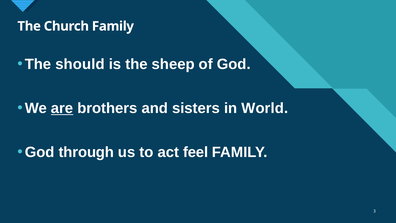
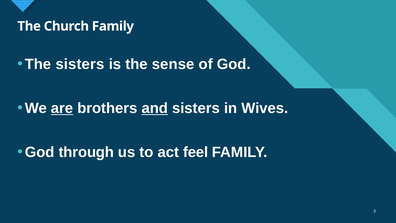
The should: should -> sisters (80, 64)
sheep: sheep -> sense (173, 64)
and underline: none -> present (155, 108)
World: World -> Wives (265, 108)
